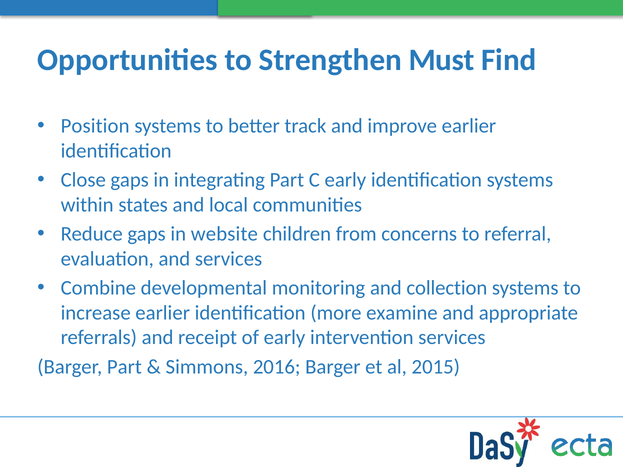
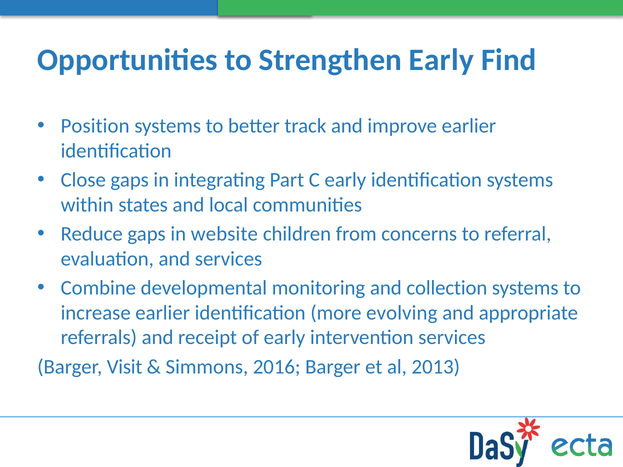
Strengthen Must: Must -> Early (441, 60)
examine: examine -> evolving (402, 313)
Barger Part: Part -> Visit (125, 367)
2015: 2015 -> 2013 (436, 367)
